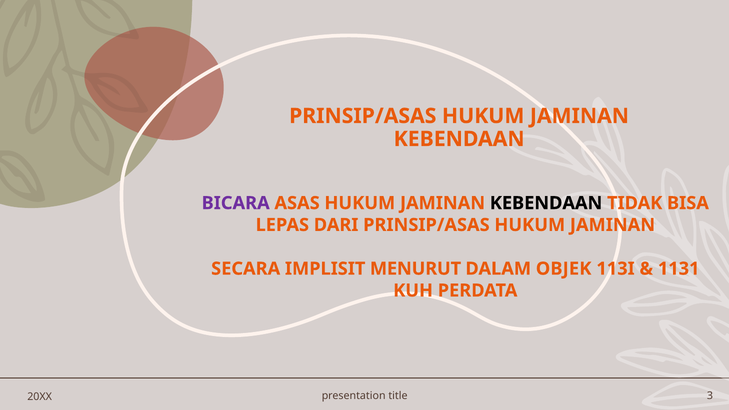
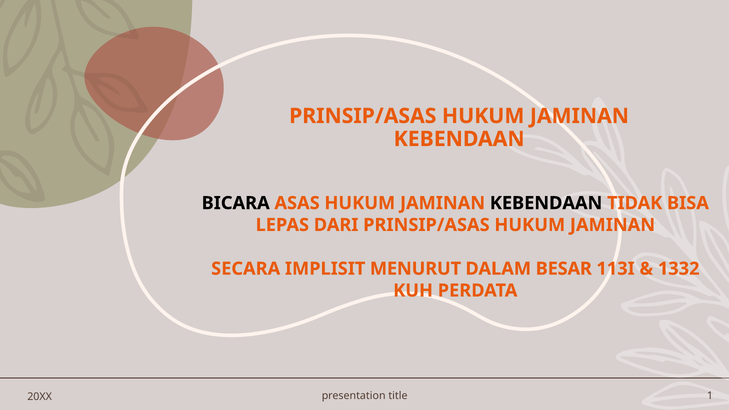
BICARA colour: purple -> black (236, 203)
OBJEK: OBJEK -> BESAR (564, 269)
1131: 1131 -> 1332 (679, 269)
3: 3 -> 1 (710, 396)
